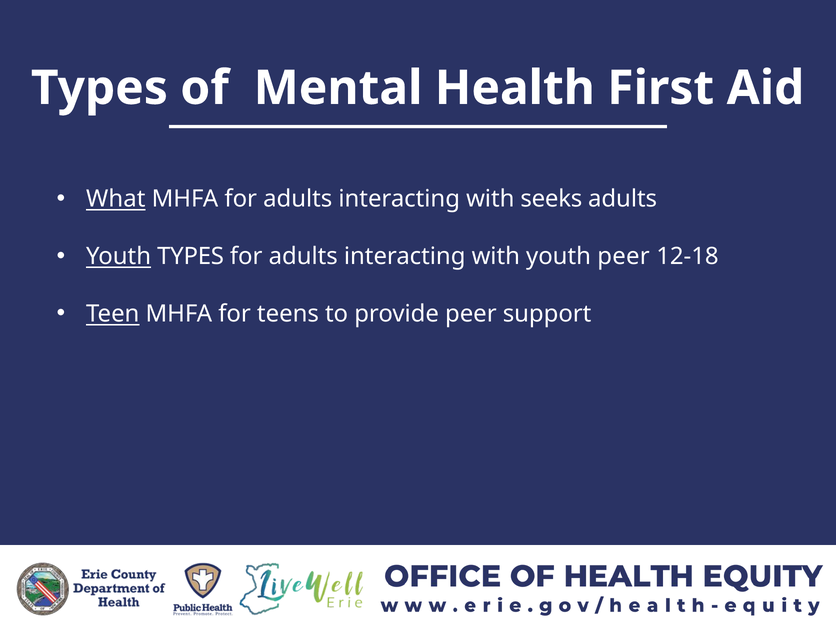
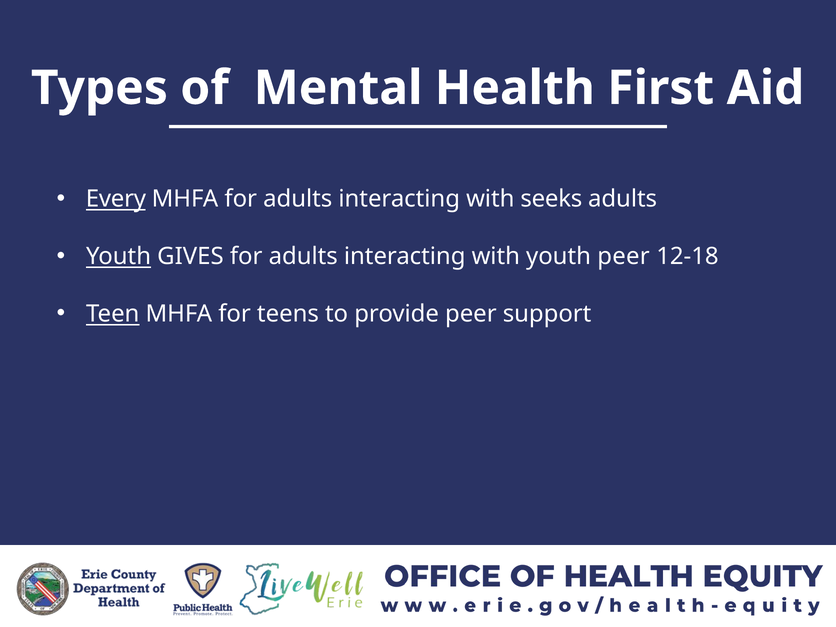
What: What -> Every (116, 199)
Youth TYPES: TYPES -> GIVES (190, 256)
